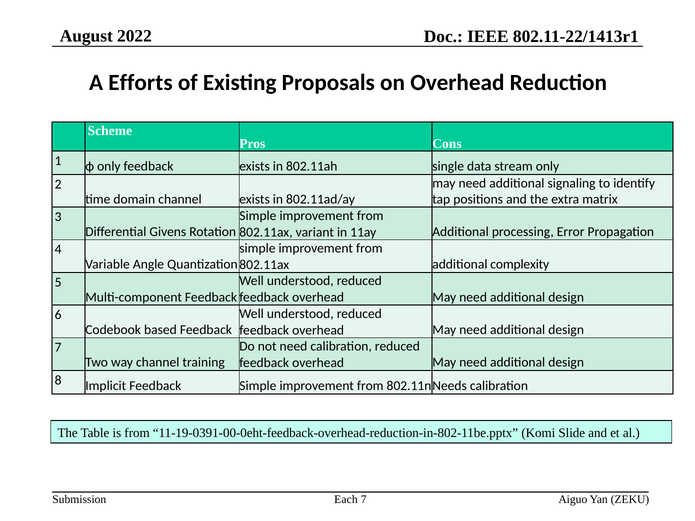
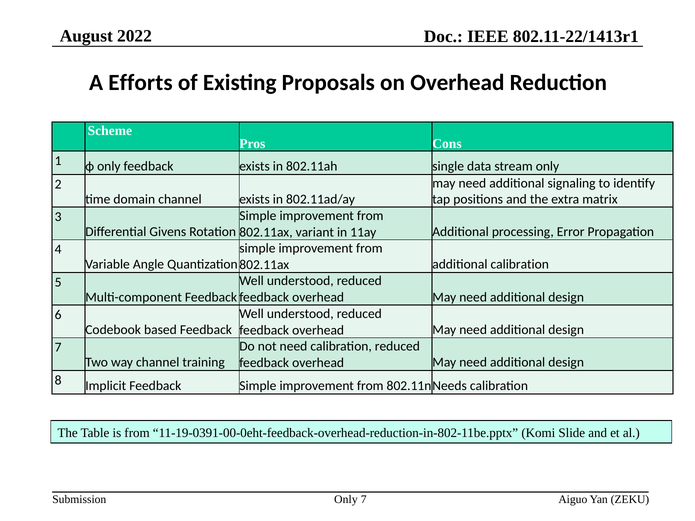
additional complexity: complexity -> calibration (520, 265)
Each: Each -> Only (346, 500)
